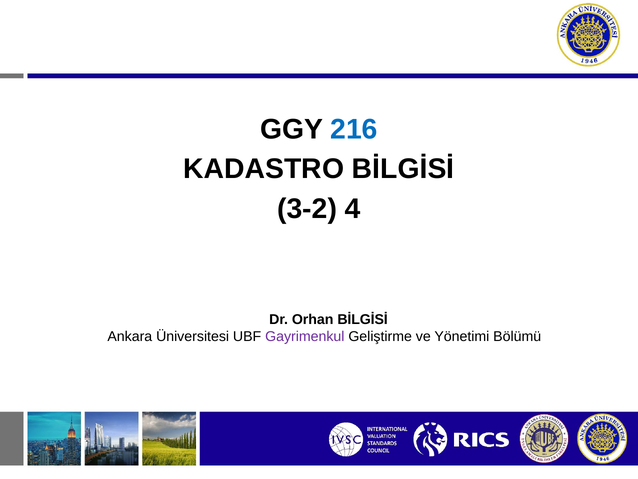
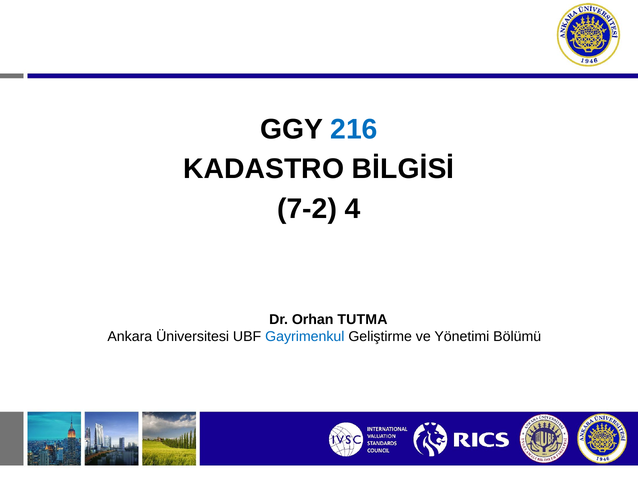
3-2: 3-2 -> 7-2 (307, 209)
Orhan BİLGİSİ: BİLGİSİ -> TUTMA (362, 319)
Gayrimenkul colour: purple -> blue (305, 336)
